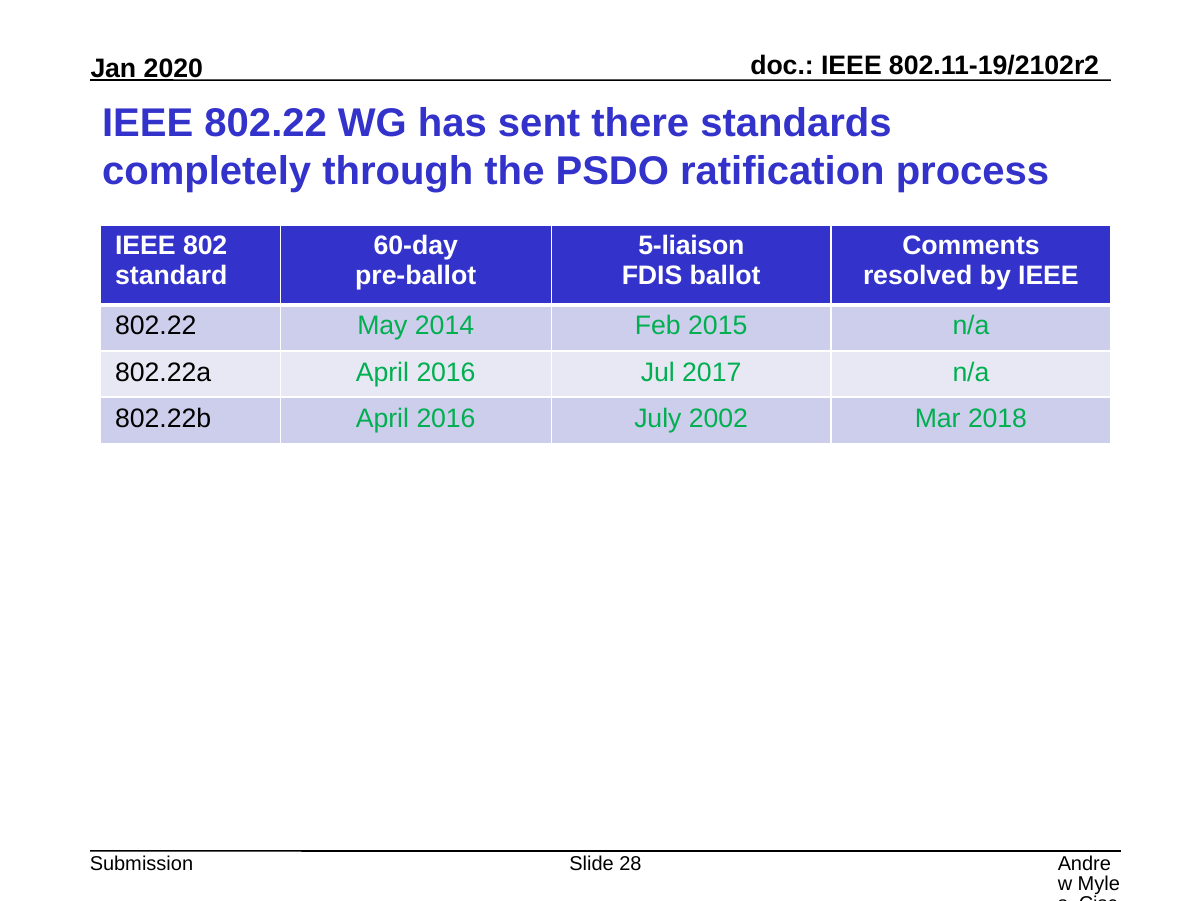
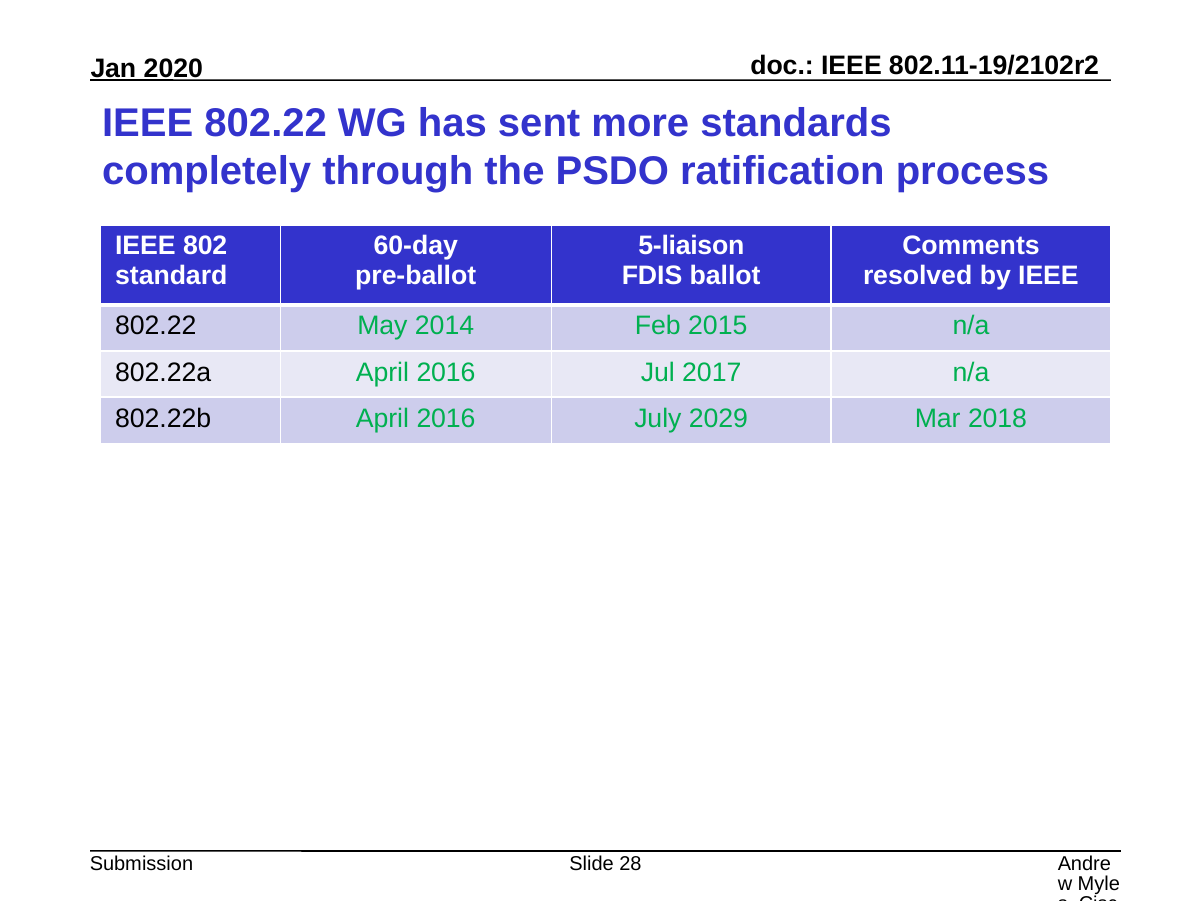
there: there -> more (640, 123)
2002: 2002 -> 2029 (718, 418)
